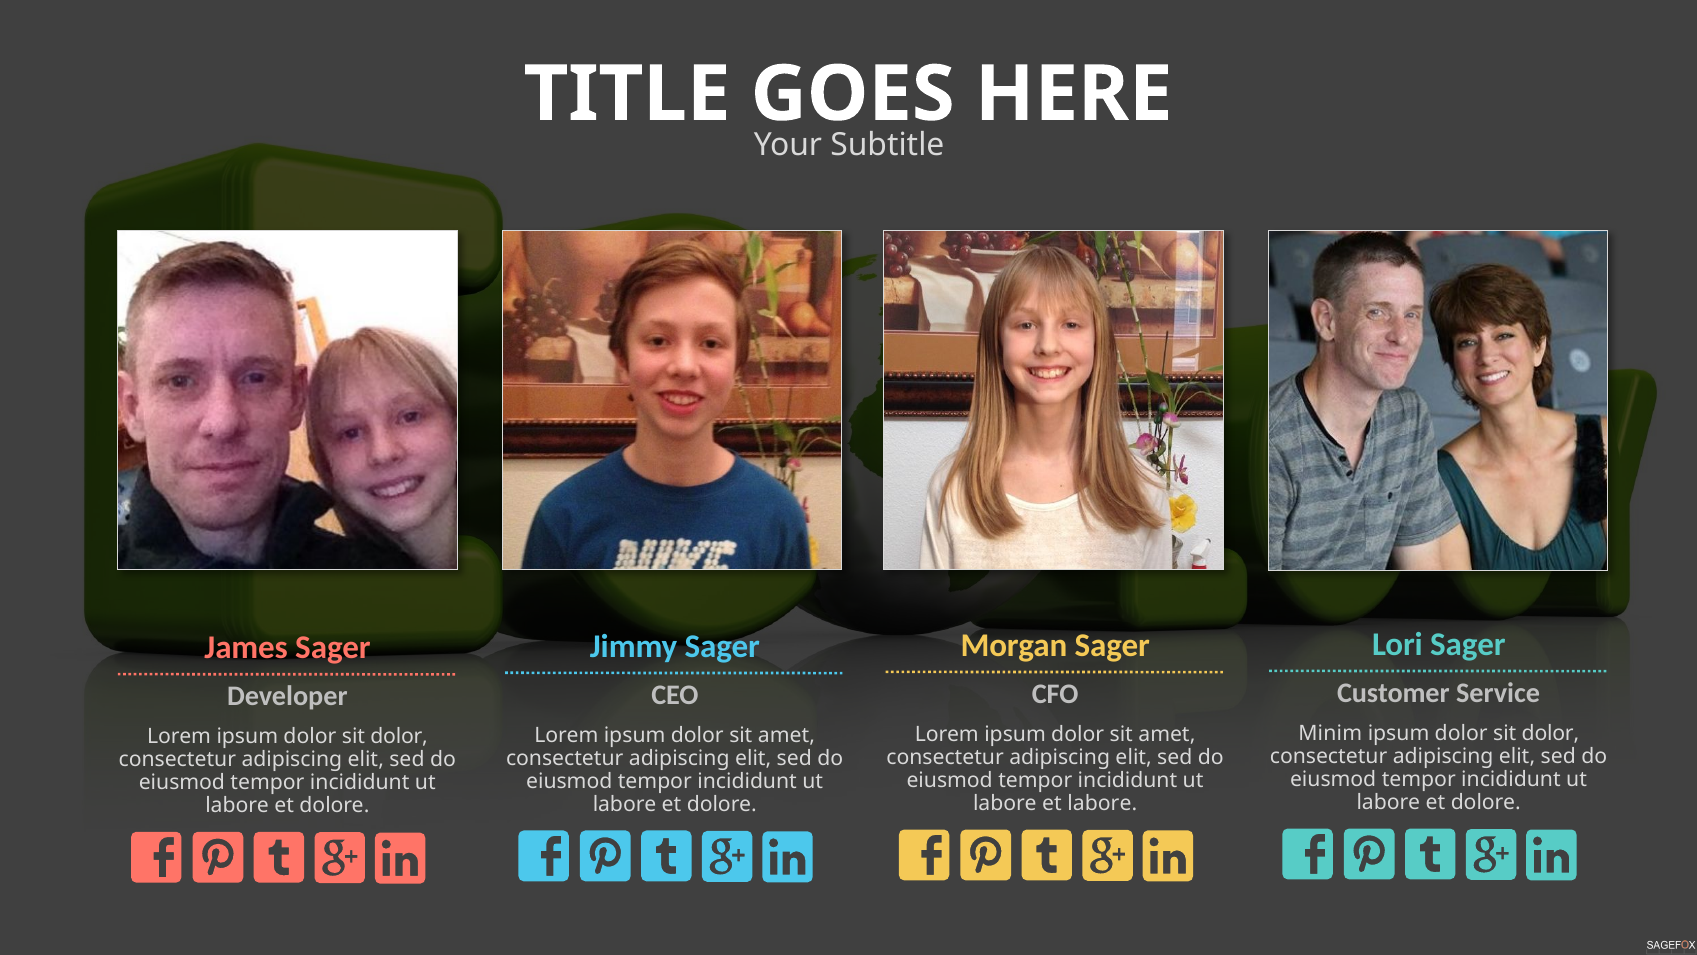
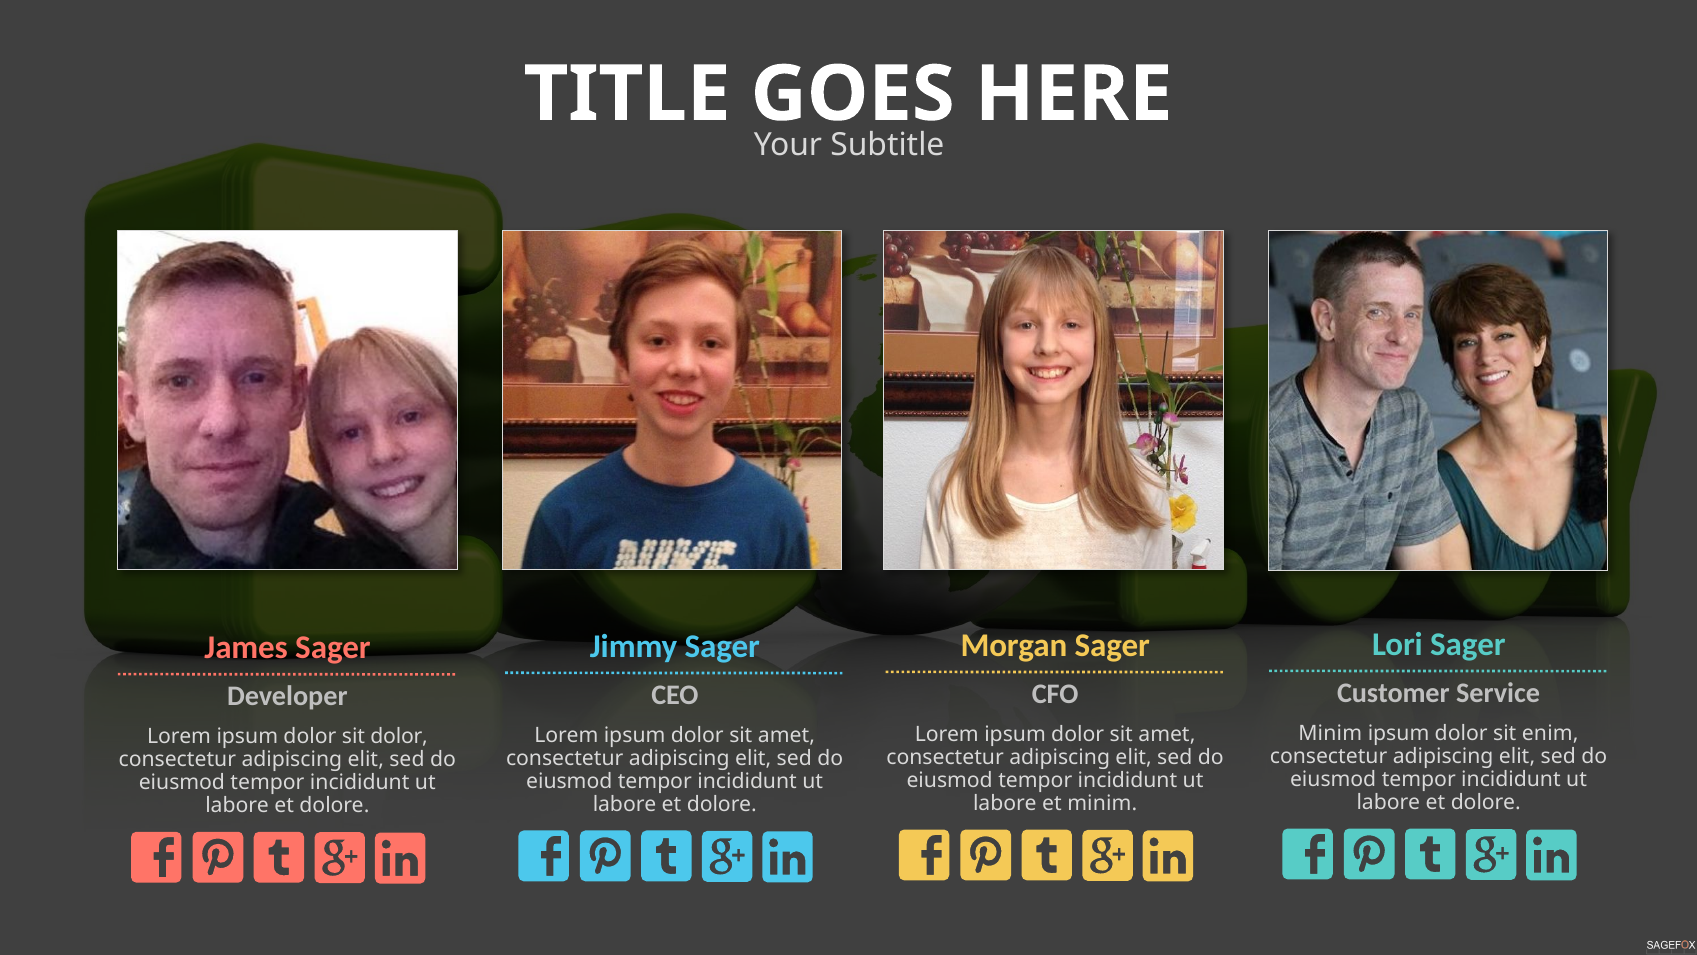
dolor: dolor -> enim (1550, 733)
et labore: labore -> minim (1102, 803)
